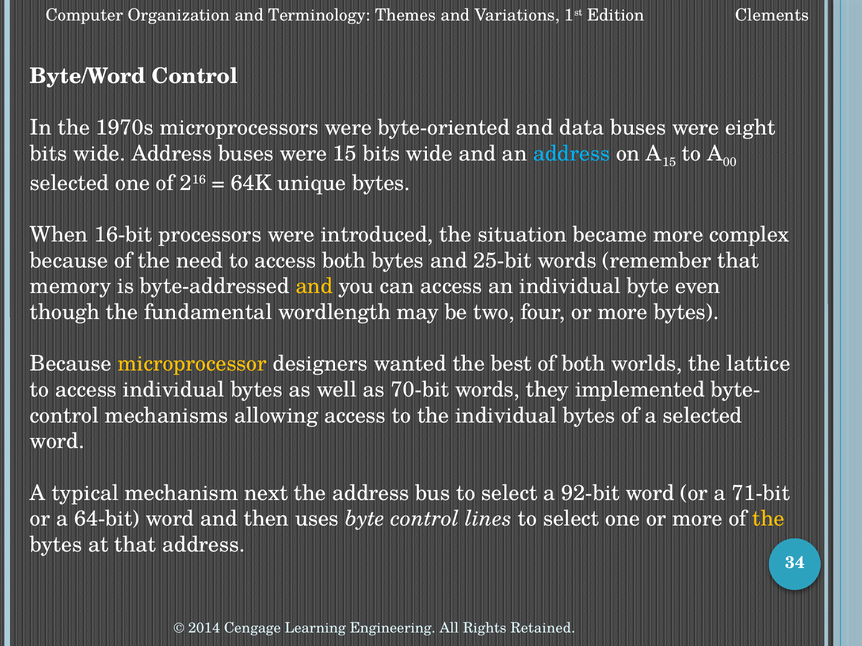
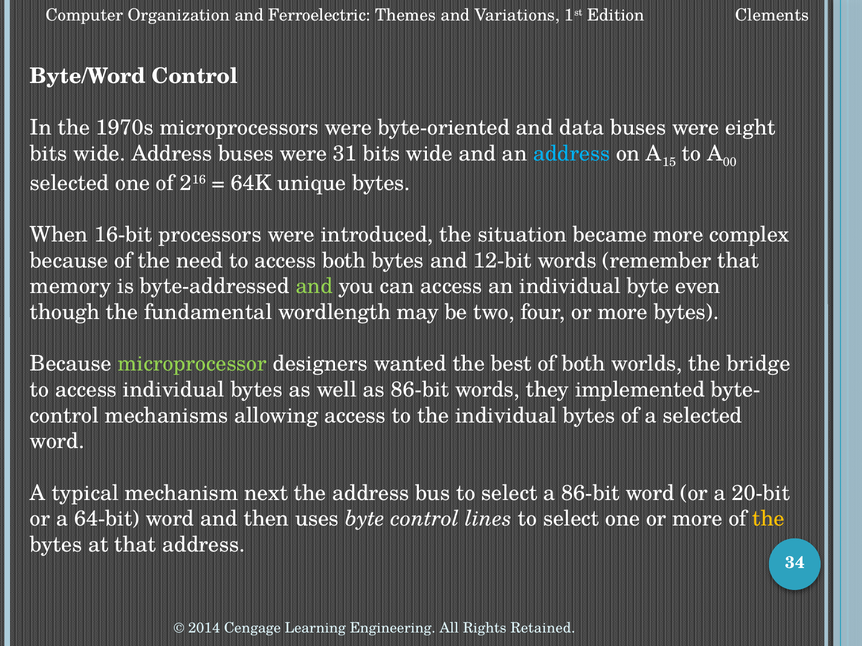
Terminology: Terminology -> Ferroelectric (320, 15)
were 15: 15 -> 31 (345, 154)
25-bit: 25-bit -> 12-bit (503, 261)
and colour: yellow -> light green (314, 287)
microprocessor colour: yellow -> light green (192, 364)
lattice: lattice -> bridge (759, 364)
as 70-bit: 70-bit -> 86-bit (420, 390)
a 92-bit: 92-bit -> 86-bit (591, 493)
71-bit: 71-bit -> 20-bit (761, 493)
